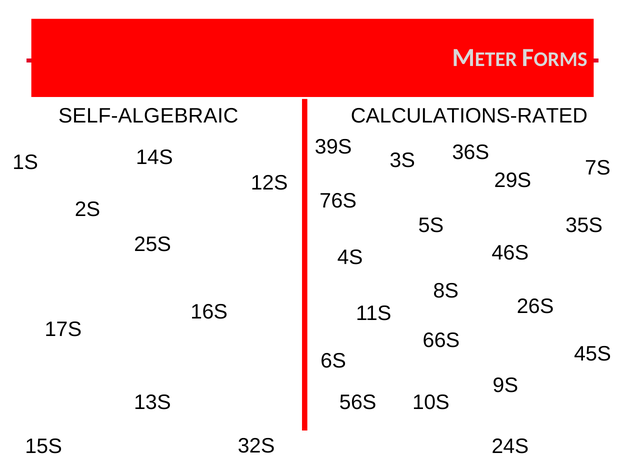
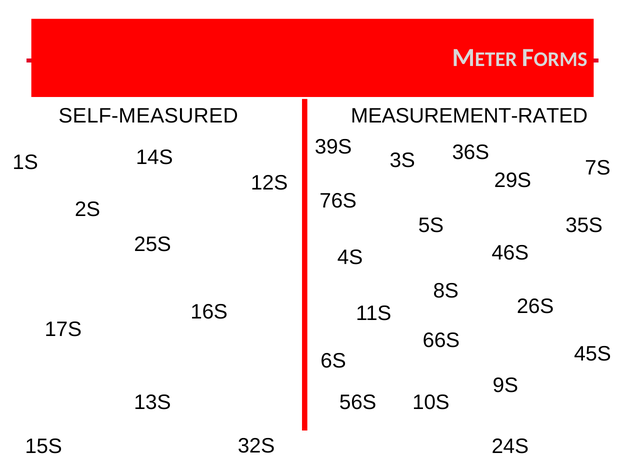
SELF-ALGEBRAIC: SELF-ALGEBRAIC -> SELF-MEASURED (148, 116)
CALCULATIONS-RATED: CALCULATIONS-RATED -> MEASUREMENT-RATED (469, 116)
